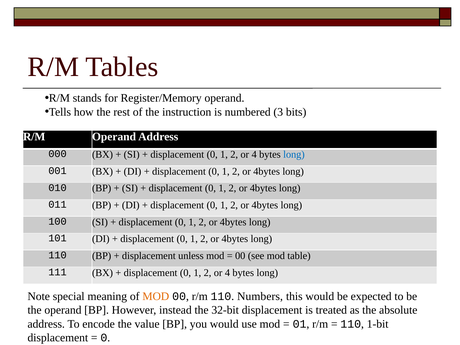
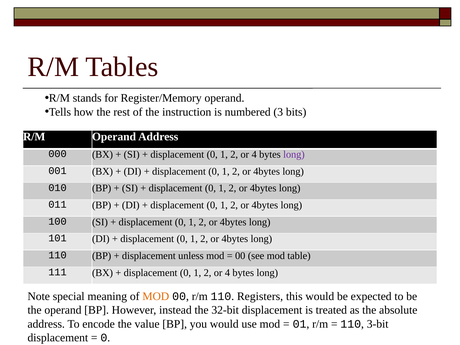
long colour: blue -> purple (294, 154)
Numbers: Numbers -> Registers (260, 296)
1-bit: 1-bit -> 3-bit (378, 324)
